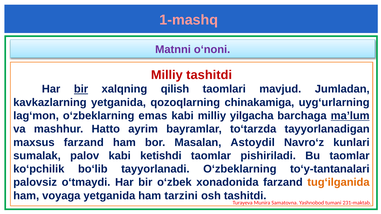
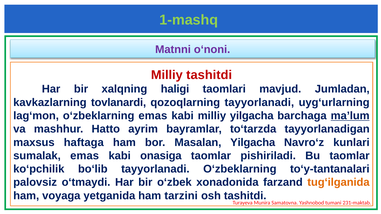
1-mashq colour: pink -> light green (189, 20)
bir underline: present -> none (81, 89)
qilish: qilish -> haligi (175, 89)
kavkazlarning yetganida: yetganida -> tovlanardi (119, 103)
qozoqlarning chinakamiga: chinakamiga -> tayyorlanadi (259, 103)
maxsus farzand: farzand -> haftaga (84, 143)
Masalan Astoydil: Astoydil -> Yilgacha (253, 143)
sumalak palov: palov -> emas (85, 156)
ketishdi: ketishdi -> onasiga (161, 156)
